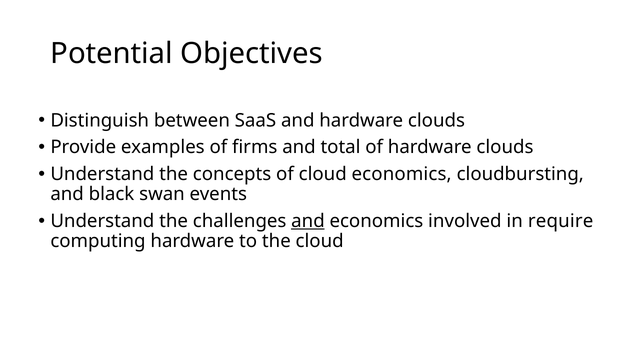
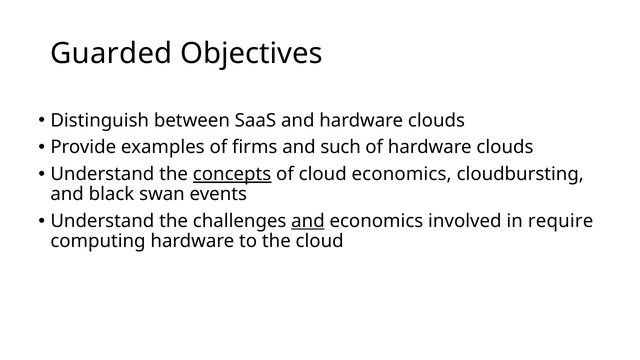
Potential: Potential -> Guarded (111, 54)
total: total -> such (341, 147)
concepts underline: none -> present (232, 174)
